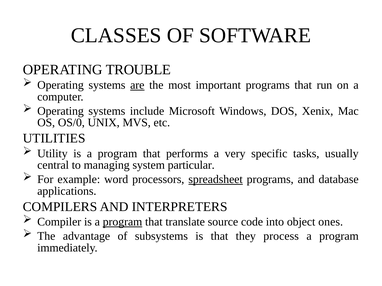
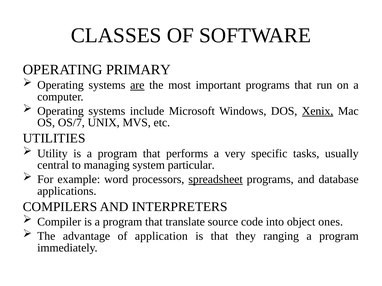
TROUBLE: TROUBLE -> PRIMARY (138, 70)
Xenix underline: none -> present (318, 111)
OS/0: OS/0 -> OS/7 (71, 123)
program underline: present -> none (123, 222)
subsystems: subsystems -> application (161, 237)
process: process -> ranging (281, 237)
